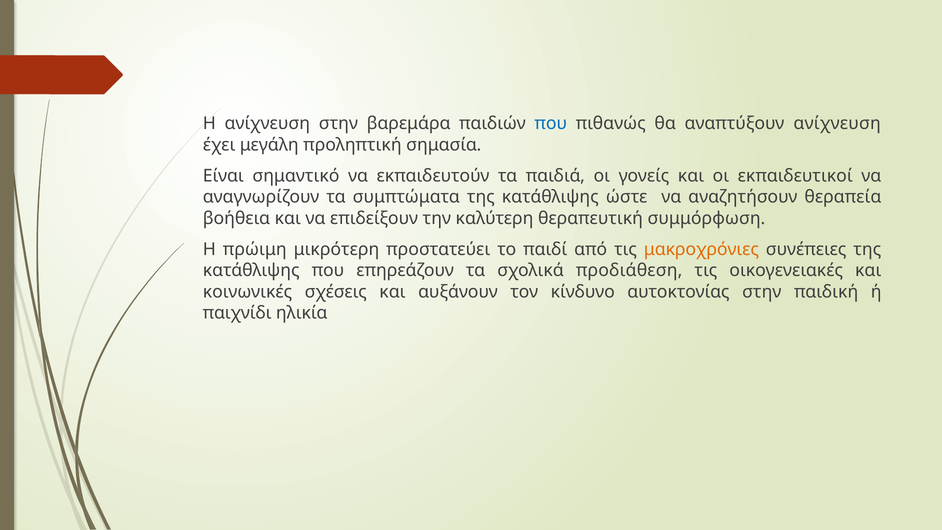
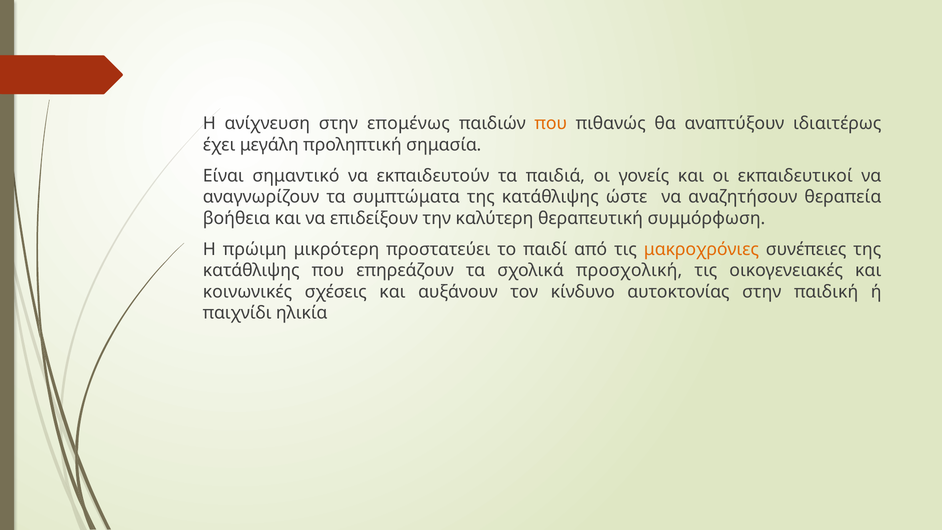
βαρεμάρα: βαρεμάρα -> επομένως (408, 124)
που colour: blue -> orange (551, 124)
αναπτύξουν ανίχνευση: ανίχνευση -> ιδιαιτέρως (837, 124)
προδιάθεση: προδιάθεση -> προσχολική (629, 270)
